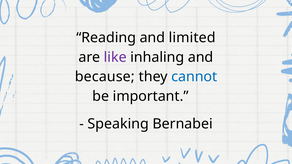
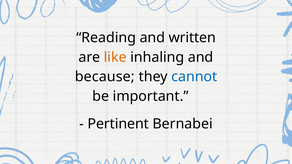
limited: limited -> written (192, 38)
like colour: purple -> orange (115, 57)
Speaking: Speaking -> Pertinent (118, 124)
